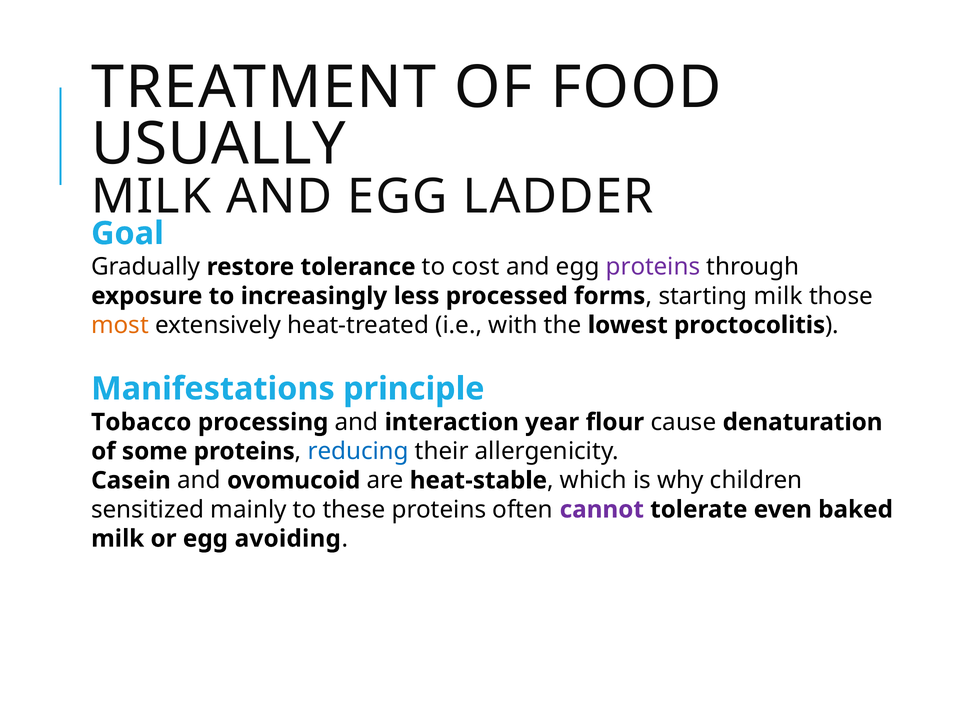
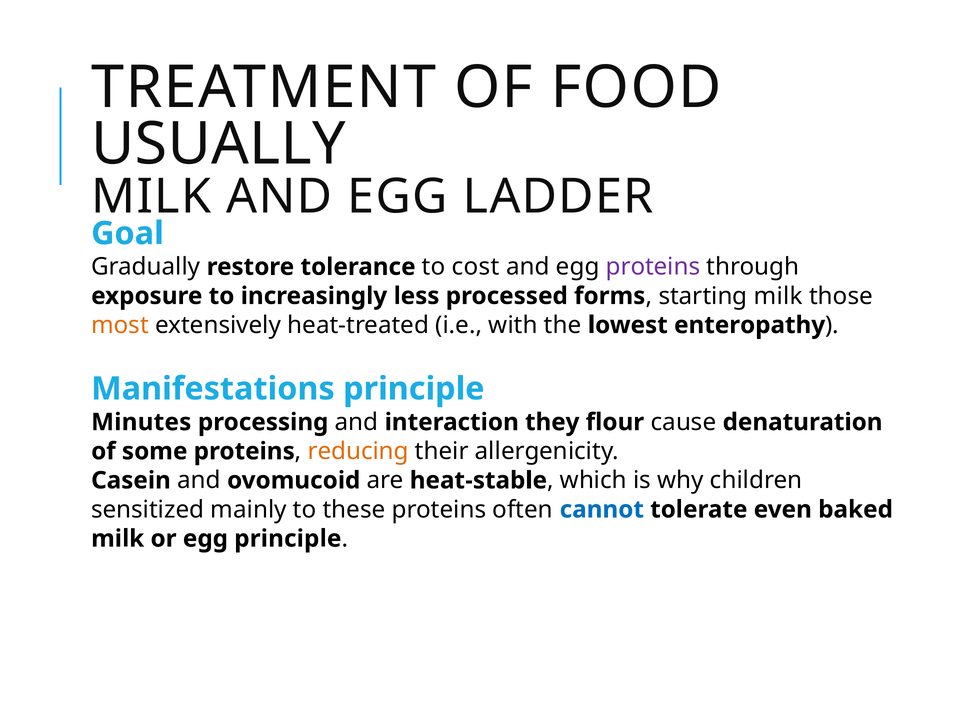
proctocolitis: proctocolitis -> enteropathy (750, 325)
Tobacco: Tobacco -> Minutes (141, 422)
year: year -> they (552, 422)
reducing colour: blue -> orange (358, 451)
cannot colour: purple -> blue (602, 510)
egg avoiding: avoiding -> principle (288, 539)
